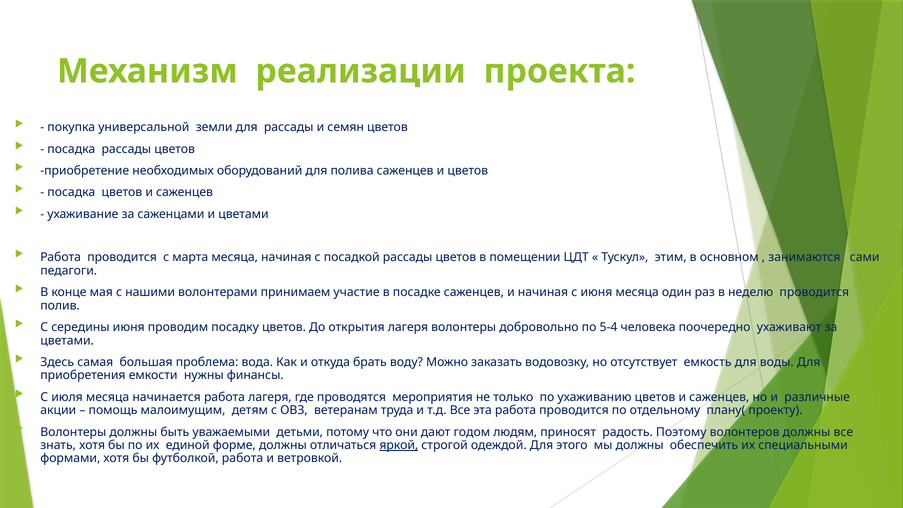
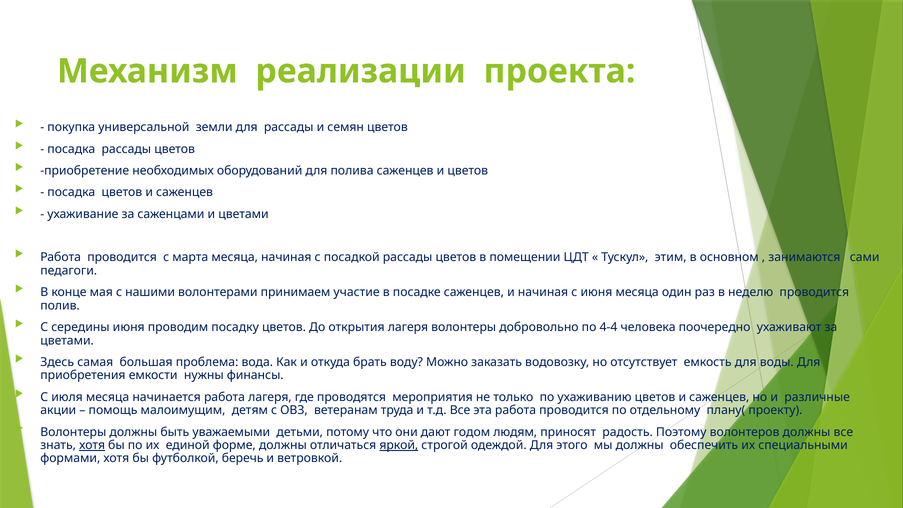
5-4: 5-4 -> 4-4 (608, 327)
хотя underline: none -> present (92, 445)
футболкой работа: работа -> беречь (243, 458)
